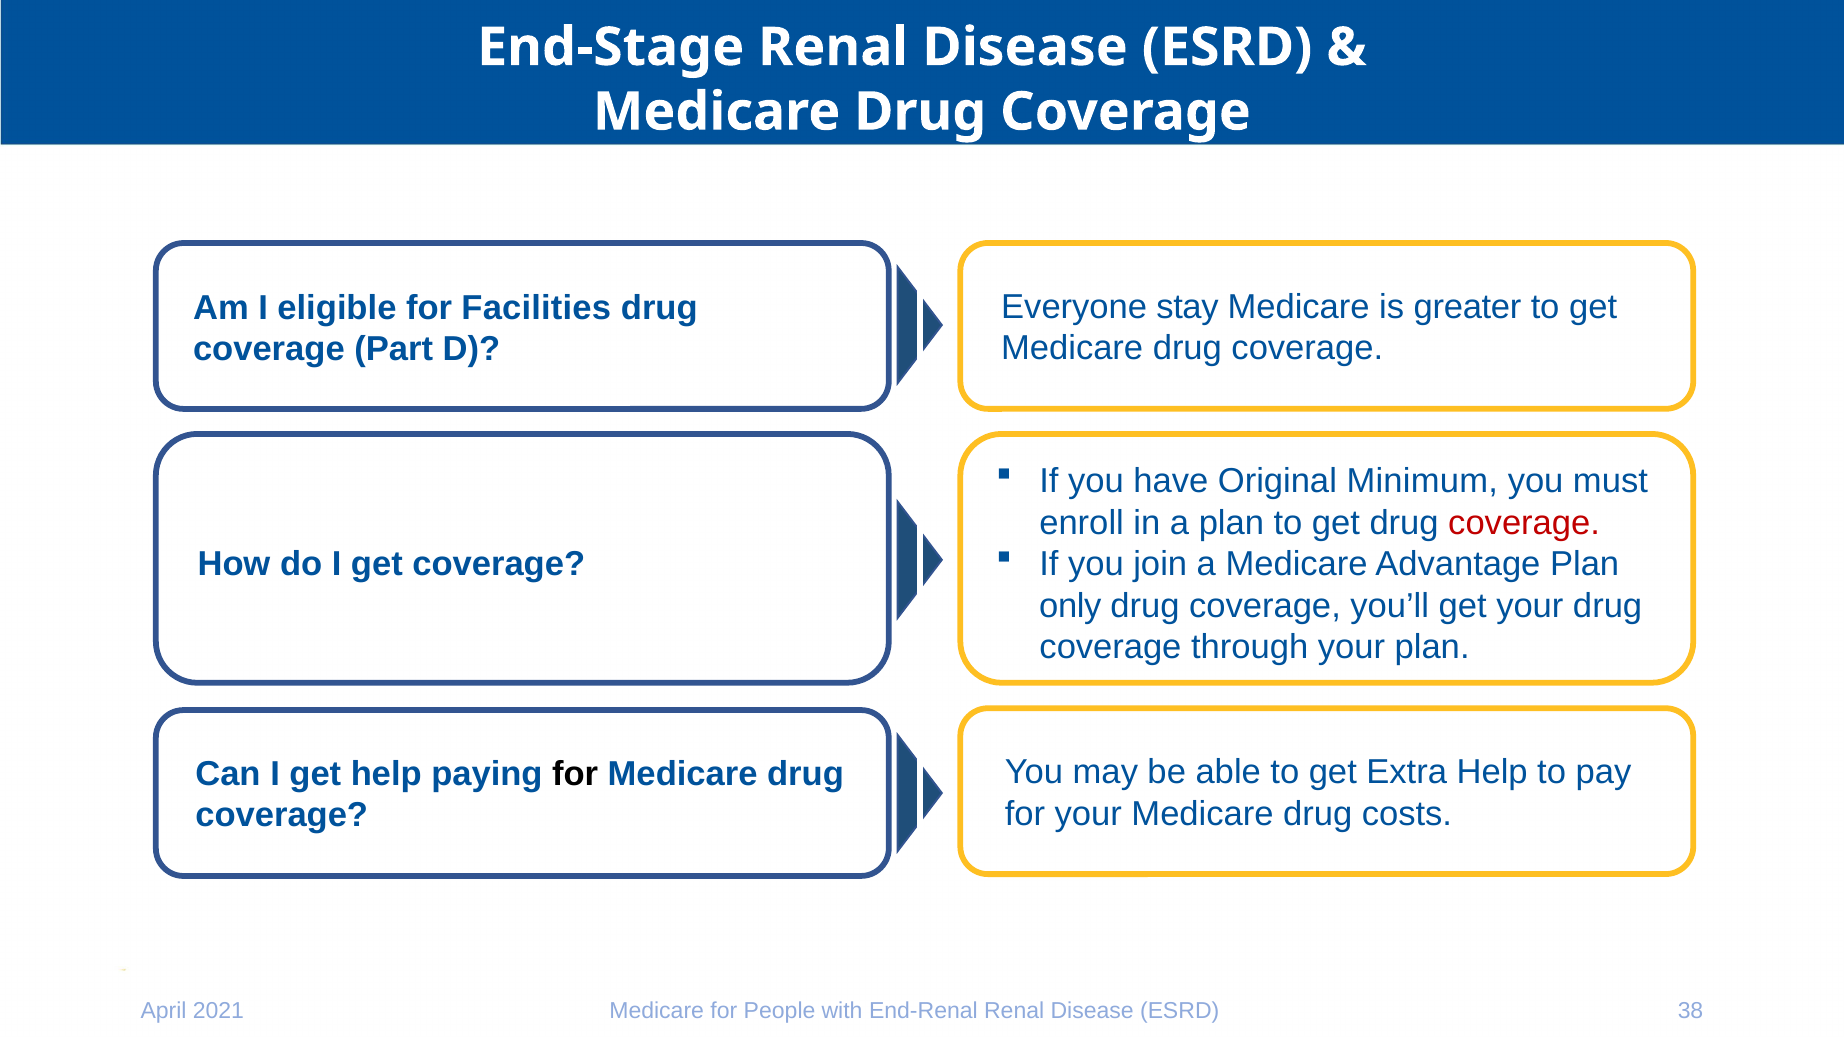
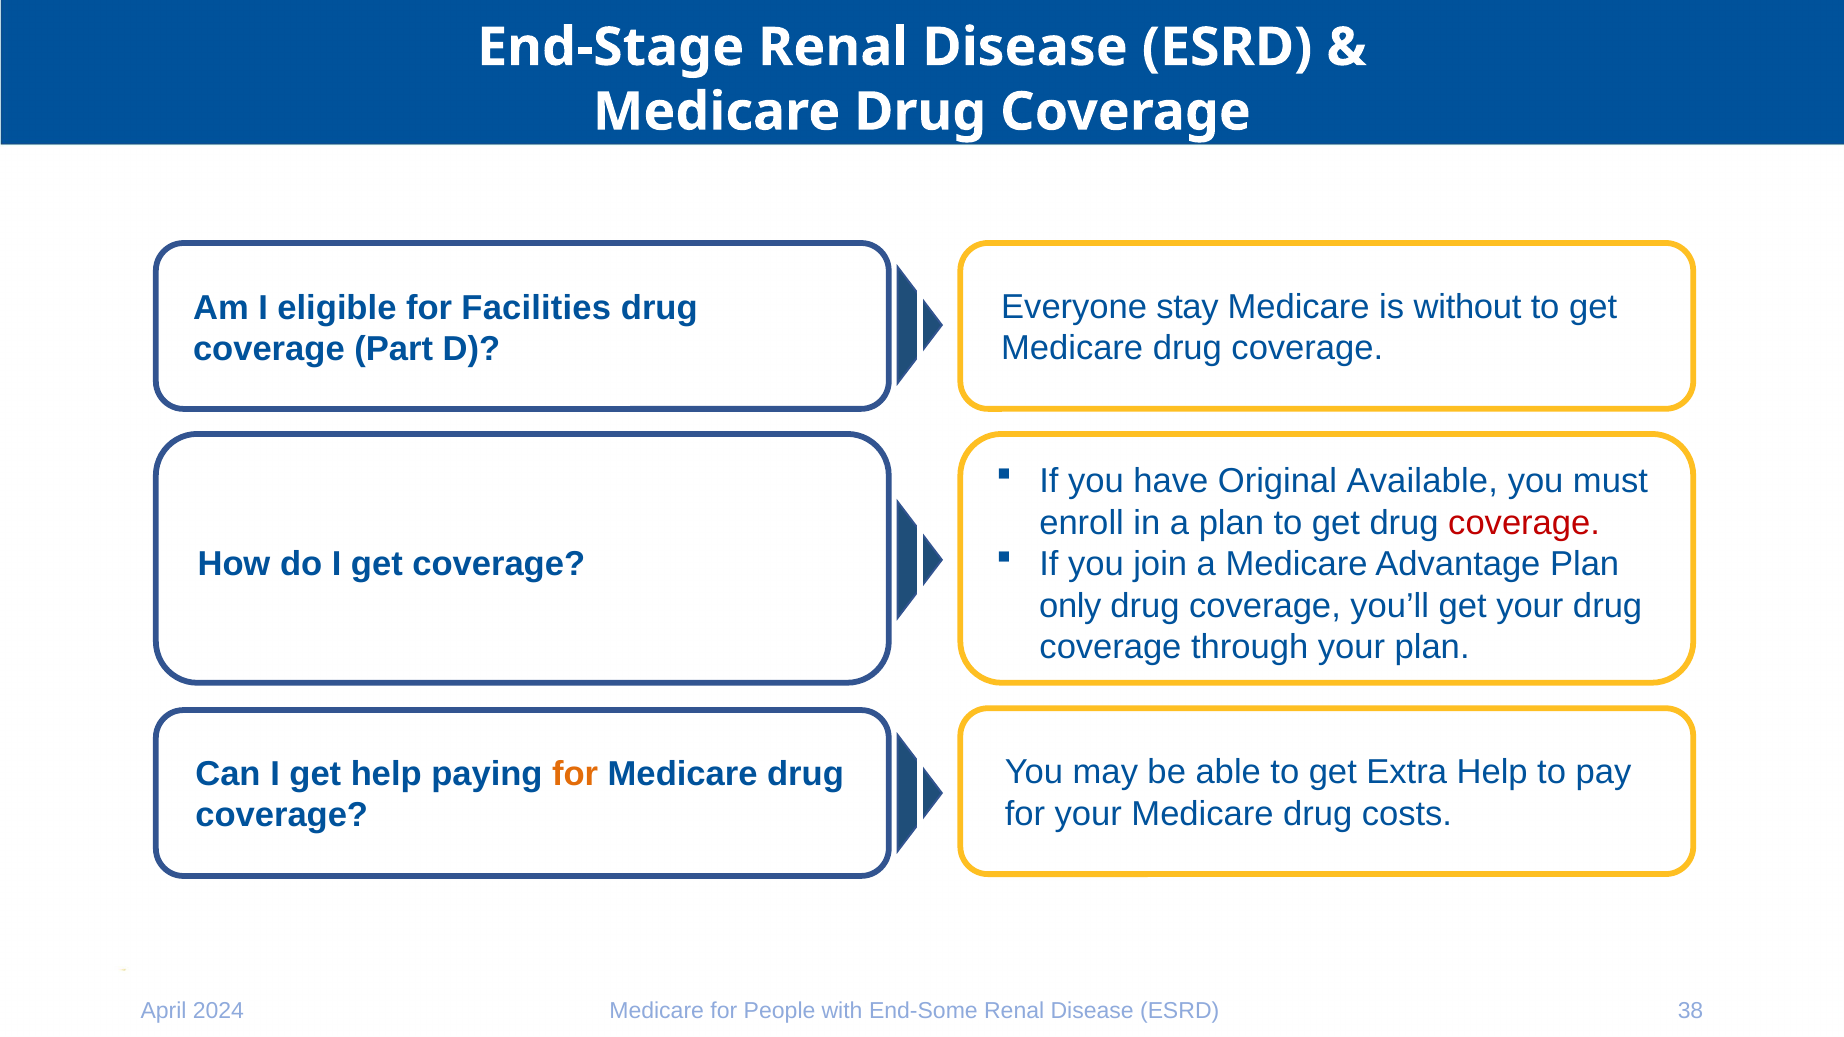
greater: greater -> without (1468, 307)
Minimum: Minimum -> Available (1422, 481)
for colour: black -> orange (575, 774)
2021: 2021 -> 2024 (218, 1011)
End-Renal: End-Renal -> End-Some (923, 1011)
